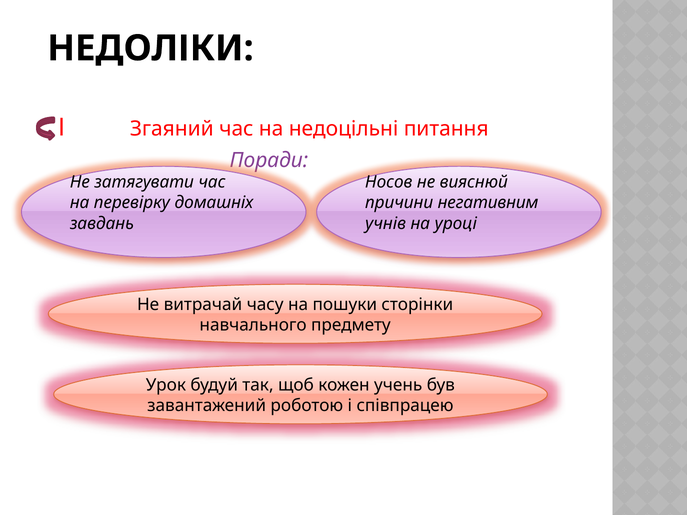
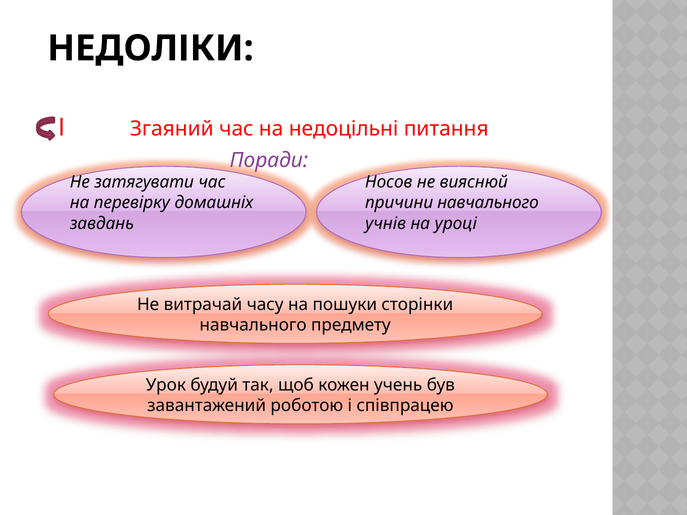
причини негативним: негативним -> навчального (488, 203)
